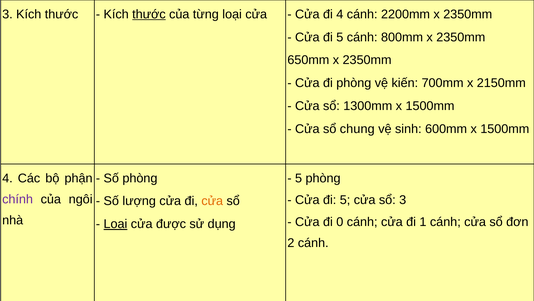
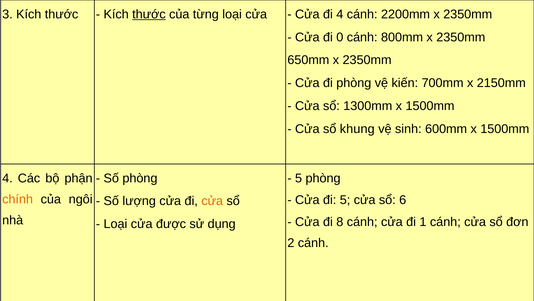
5: 5 -> 0 (340, 37)
chung: chung -> khung (357, 129)
chính colour: purple -> orange (18, 199)
sổ 3: 3 -> 6 (403, 200)
0: 0 -> 8 (340, 221)
Loại underline: present -> none (115, 224)
